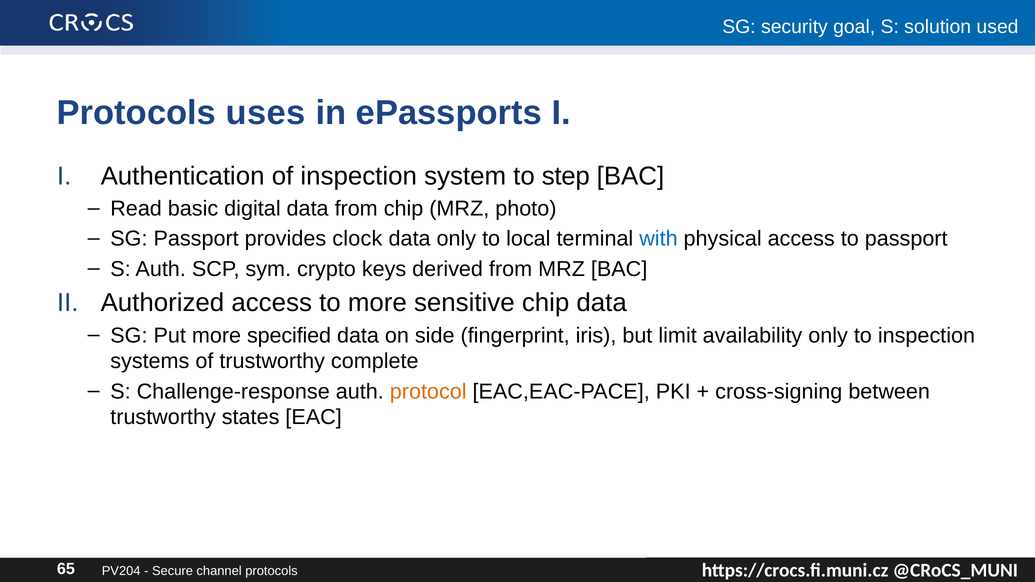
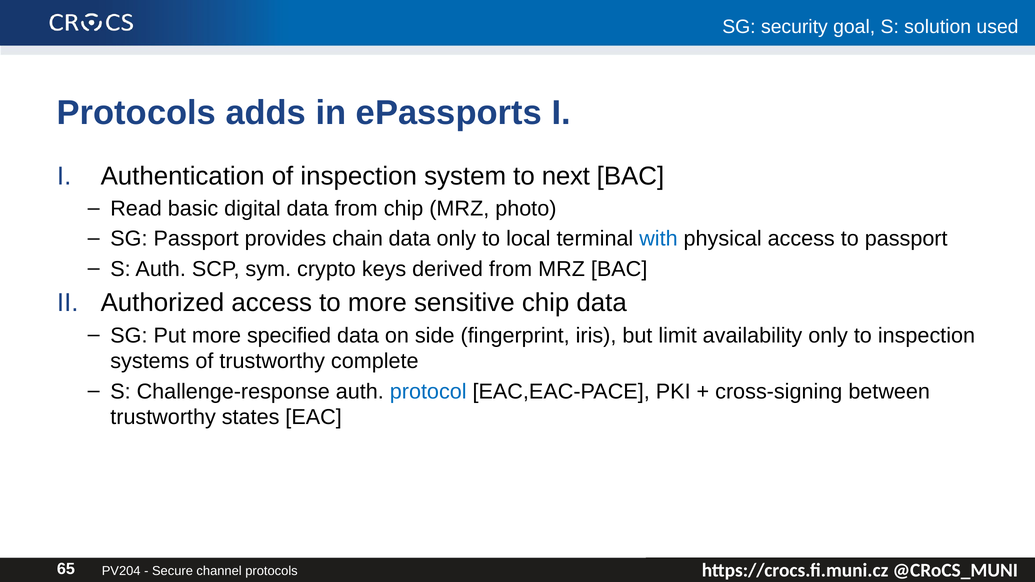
uses: uses -> adds (266, 113)
step: step -> next (566, 176)
clock: clock -> chain (358, 239)
protocol colour: orange -> blue (428, 392)
